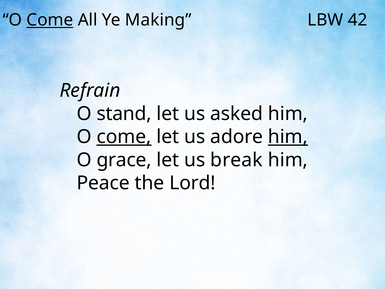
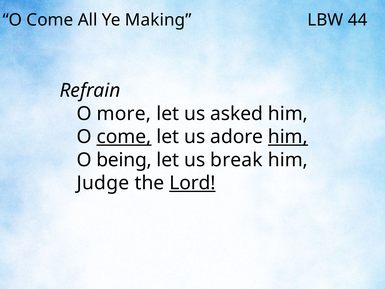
Come underline: present -> none (50, 20)
42: 42 -> 44 (358, 20)
stand: stand -> more (124, 114)
grace: grace -> being (124, 160)
Peace: Peace -> Judge (103, 183)
Lord underline: none -> present (192, 183)
